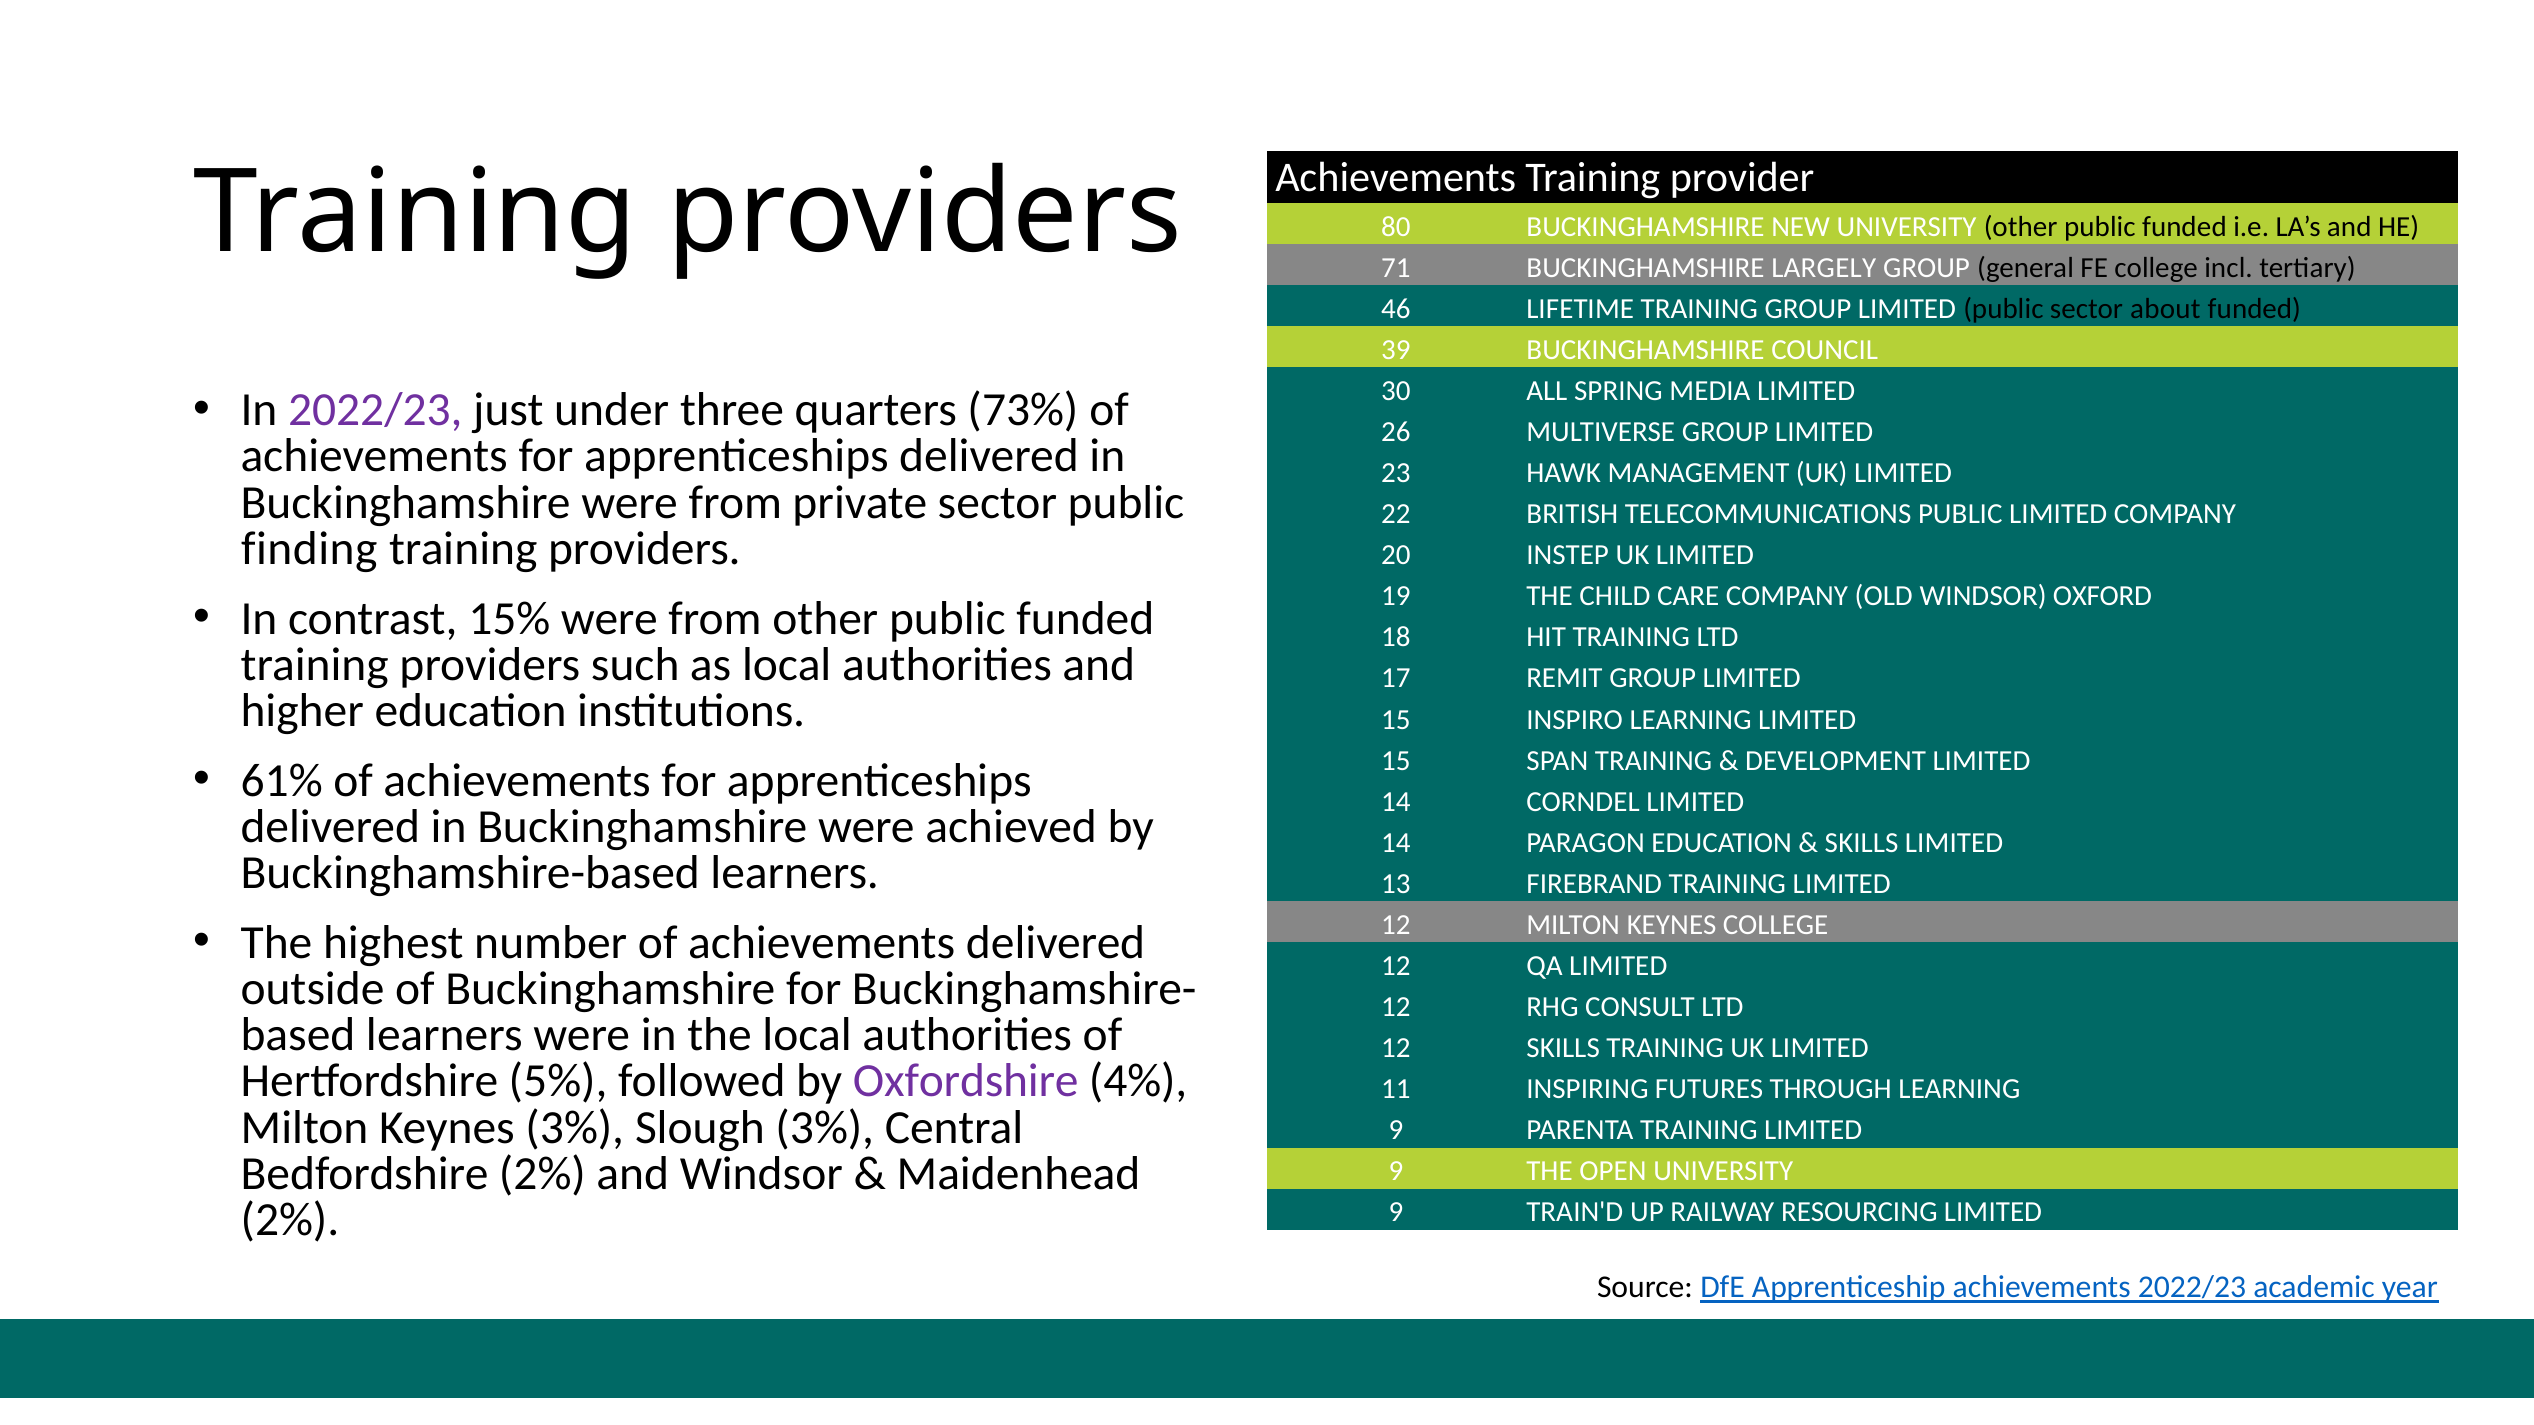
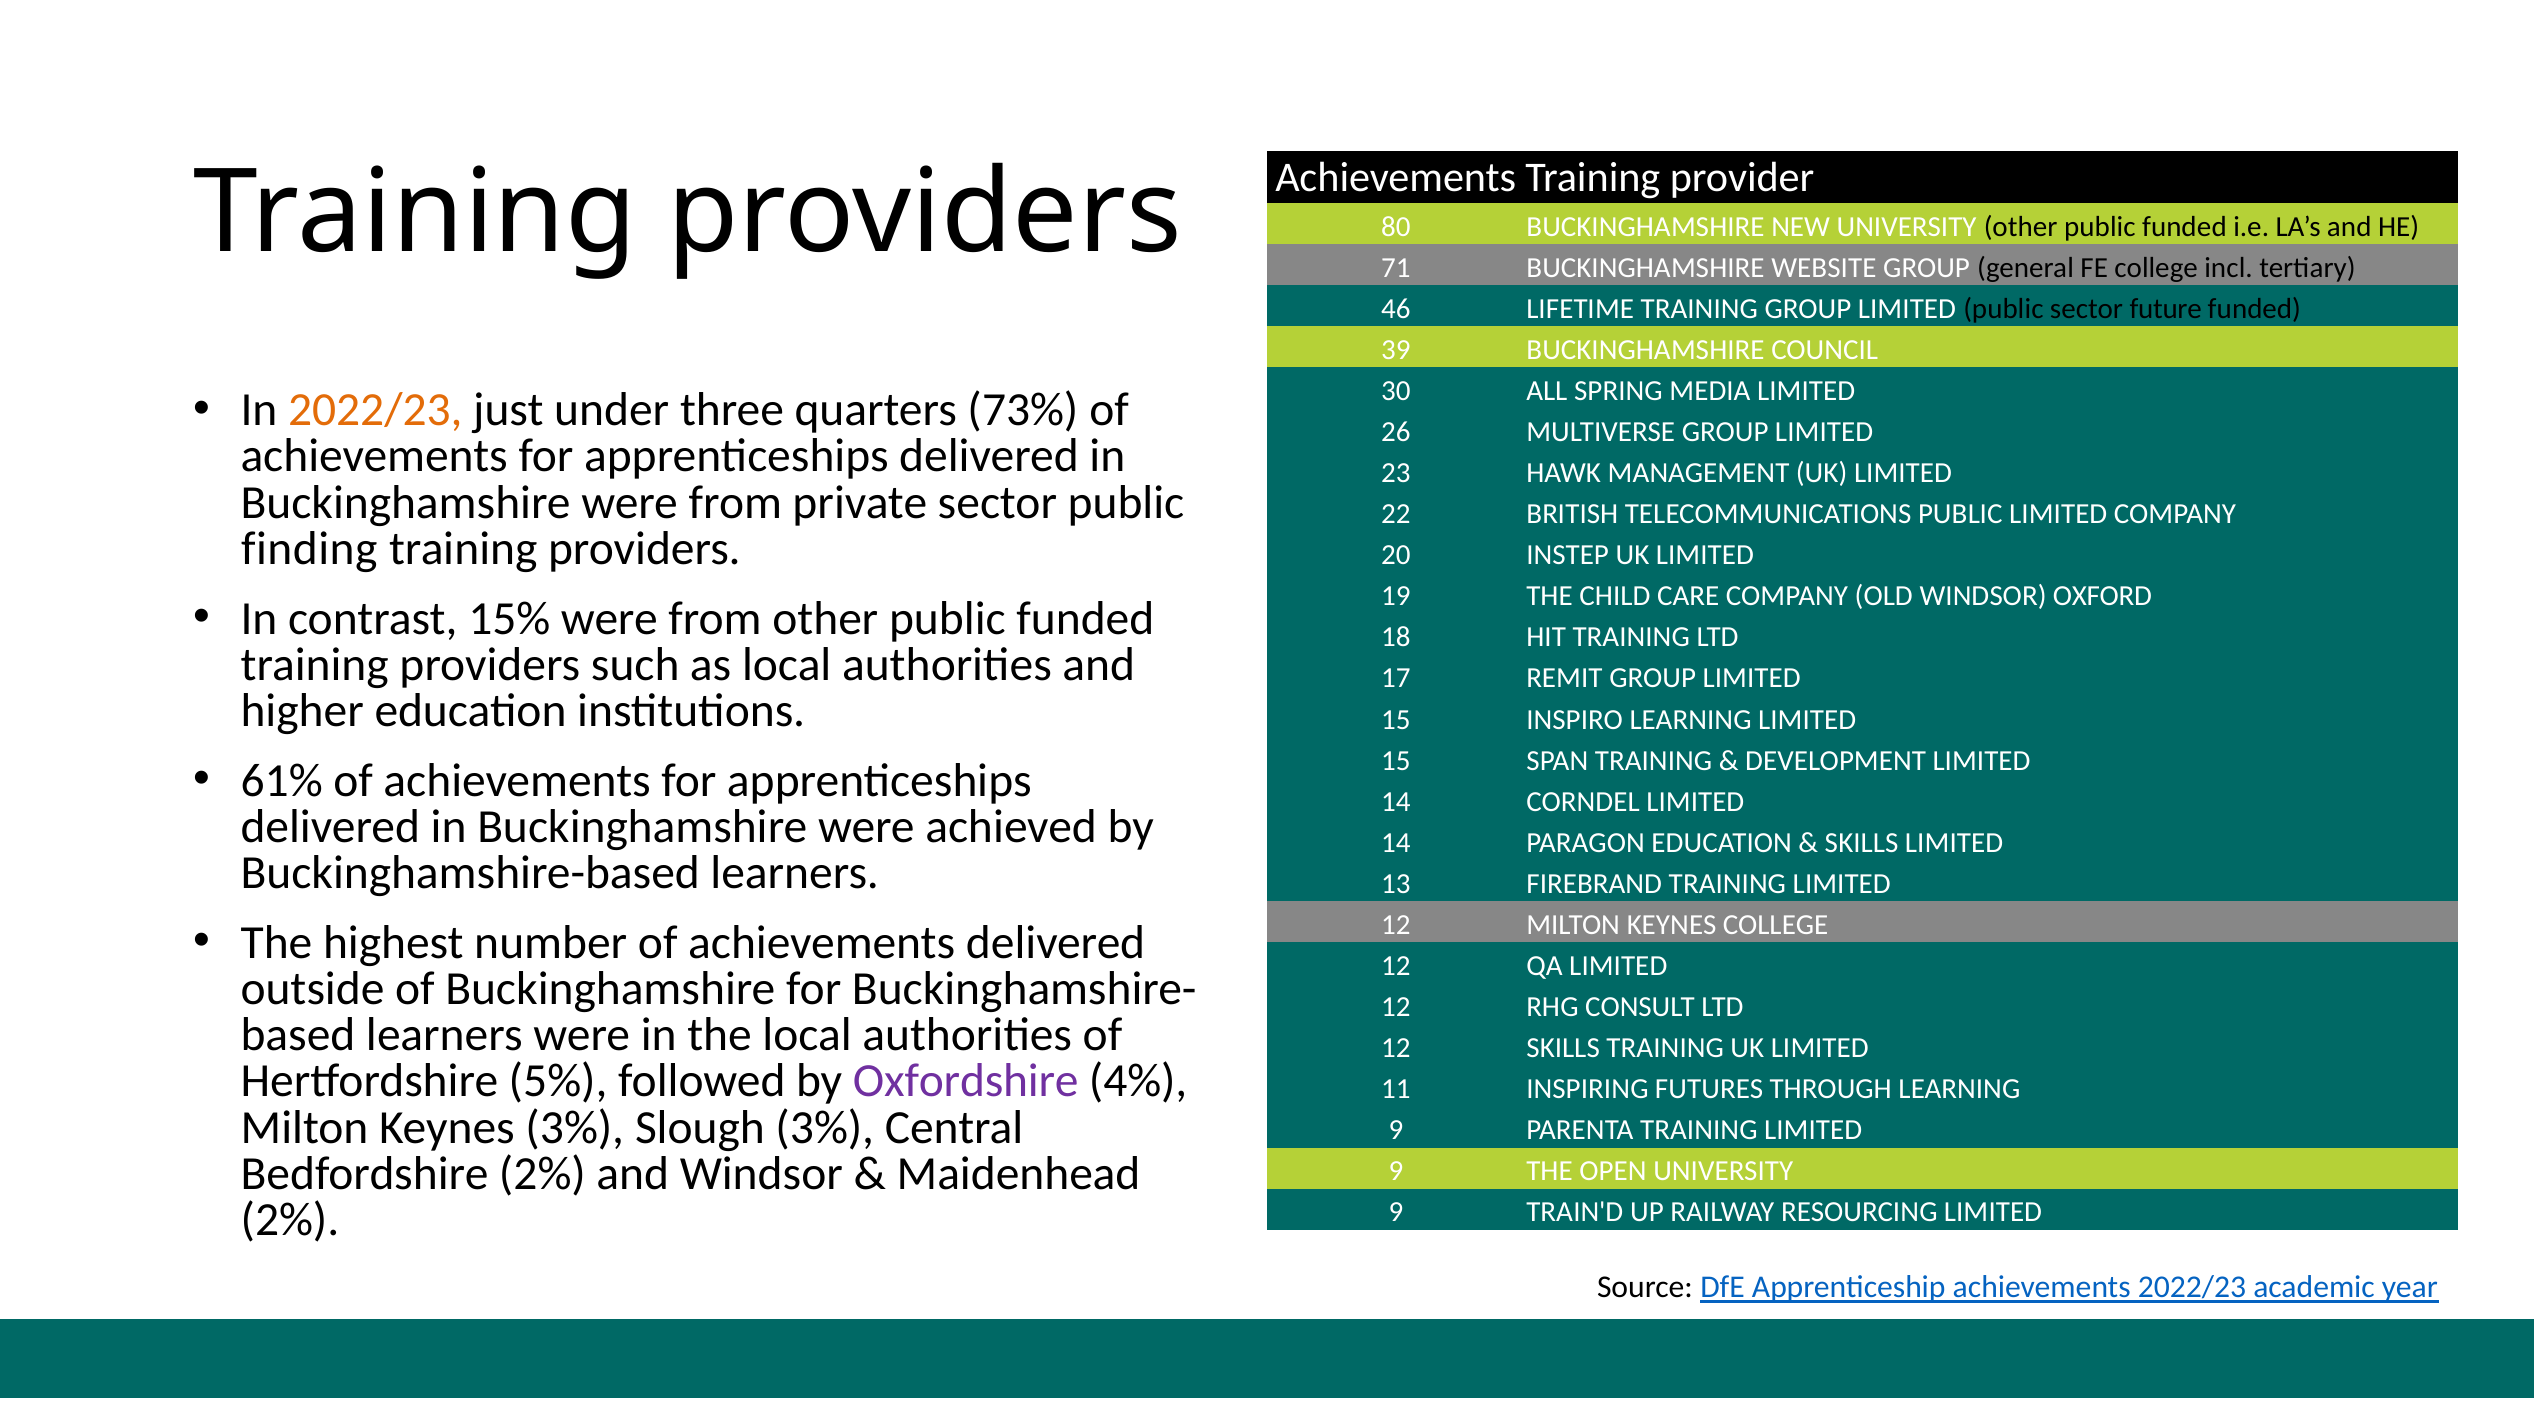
LARGELY: LARGELY -> WEBSITE (1824, 268)
about: about -> future (2166, 309)
2022/23 colour: purple -> orange (375, 410)
